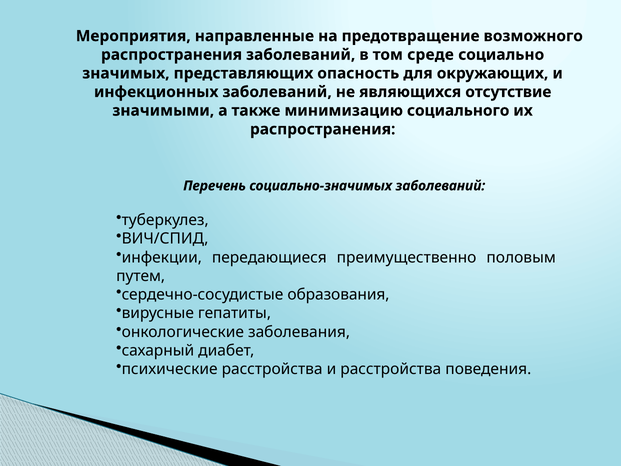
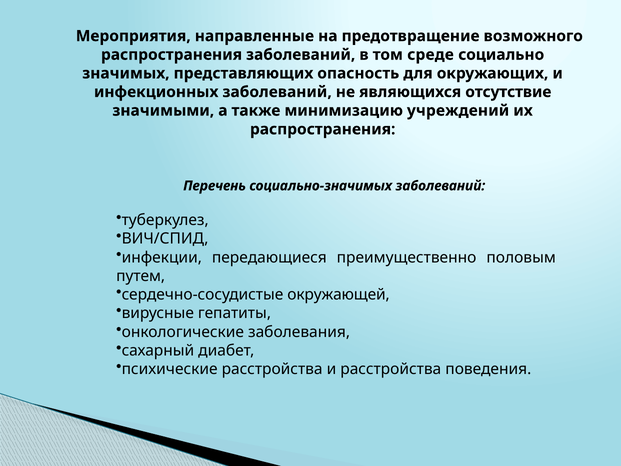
социального: социального -> учреждений (458, 111)
образования: образования -> окружающей (338, 294)
